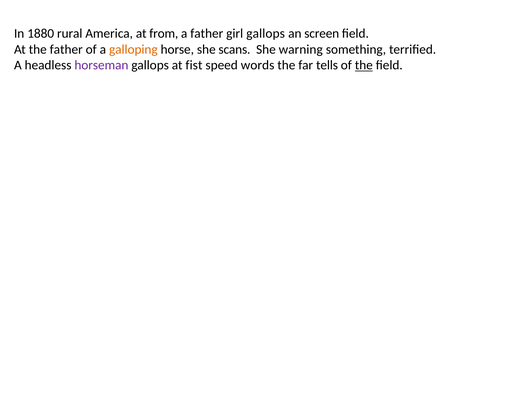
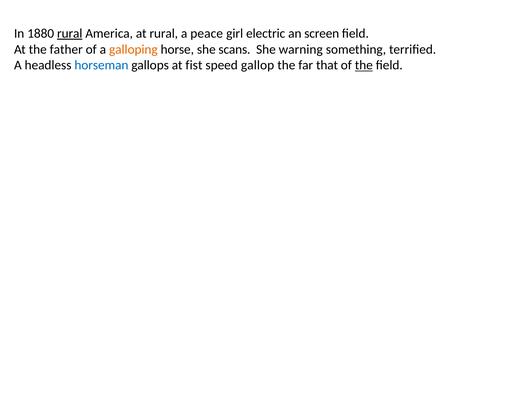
rural underline: none -> present (70, 34)
at from: from -> rural (164, 34)
a father: father -> peace (207, 34)
girl gallops: gallops -> electric (266, 34)
horseman colour: purple -> blue (101, 65)
words: words -> gallop (258, 65)
tells: tells -> that (327, 65)
